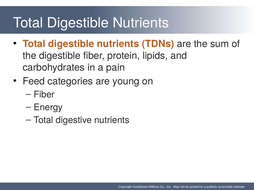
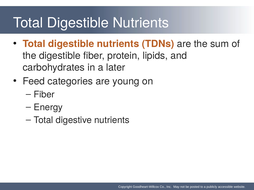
pain: pain -> later (116, 68)
